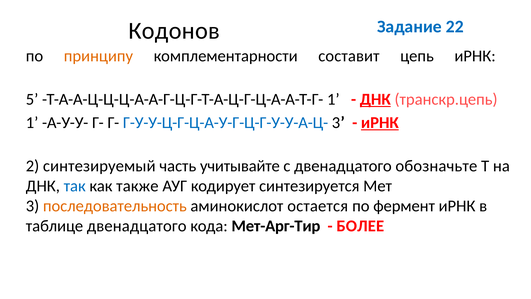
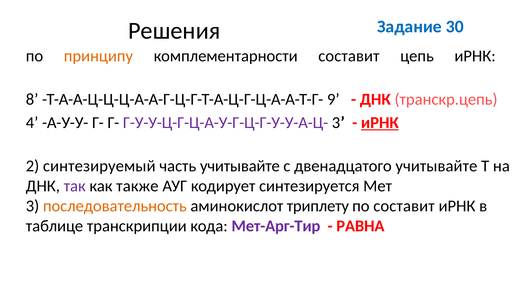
22: 22 -> 30 (455, 27)
Кодонов: Кодонов -> Решения (174, 31)
5: 5 -> 8 (32, 99)
Т-А-А-Ц-Ц-Ц-А-А-Г-Ц-Г-Т-А-Ц-Г-Ц-А-А-Т-Г- 1: 1 -> 9 (333, 99)
ДНК underline: present -> none (375, 99)
1: 1 -> 4 (32, 123)
Г-У-У-Ц-Г-Ц-А-У-Г-Ц-Г-У-У-А-Ц- colour: blue -> purple (226, 123)
двенадцатого обозначьте: обозначьте -> учитывайте (436, 166)
так colour: blue -> purple (75, 186)
остается: остается -> триплету (318, 206)
по фермент: фермент -> составит (404, 206)
таблице двенадцатого: двенадцатого -> транскрипции (137, 226)
Мет-Арг-Тир colour: black -> purple (276, 226)
БОЛЕЕ: БОЛЕЕ -> РАВНА (360, 226)
